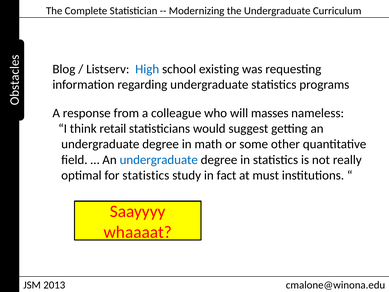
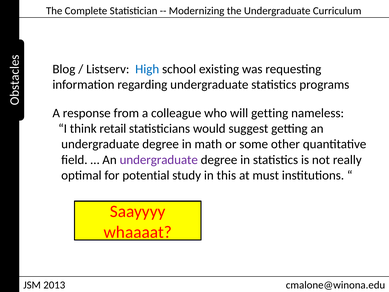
will masses: masses -> getting (270, 113)
undergraduate colour: blue -> purple (159, 160)
for statistics: statistics -> potential (146, 175)
fact: fact -> this (226, 175)
